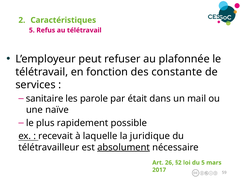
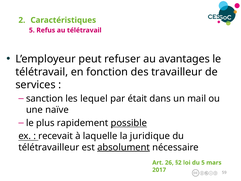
plafonnée: plafonnée -> avantages (184, 59)
constante: constante -> travailleur (177, 72)
sanitaire: sanitaire -> sanction (45, 98)
parole: parole -> lequel (94, 98)
possible underline: none -> present (129, 123)
